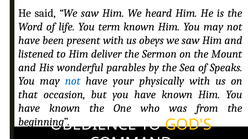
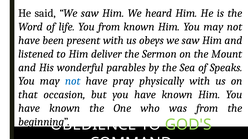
You term: term -> from (109, 27)
your: your -> pray (123, 81)
GOD'S colour: yellow -> light green (188, 125)
